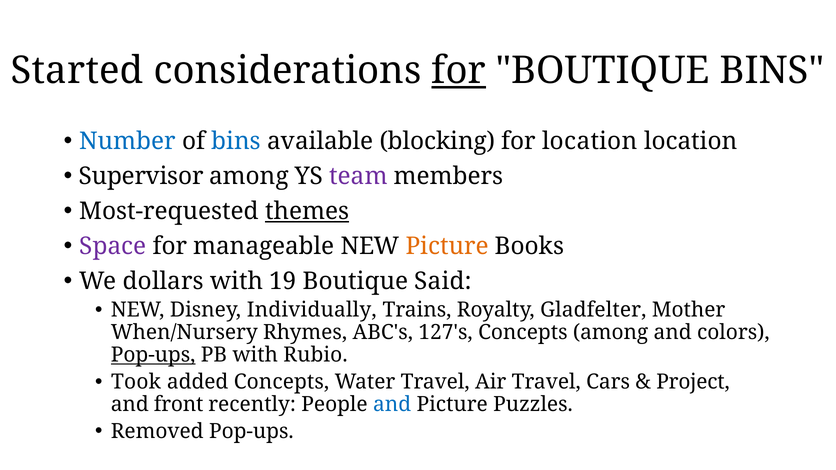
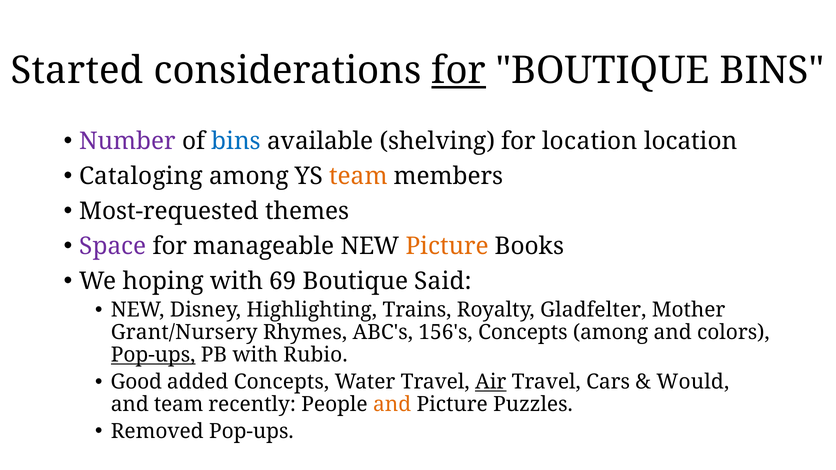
Number colour: blue -> purple (128, 141)
blocking: blocking -> shelving (437, 141)
Supervisor: Supervisor -> Cataloging (141, 176)
team colour: purple -> orange (358, 176)
themes underline: present -> none (307, 211)
dollars: dollars -> hoping (163, 281)
19: 19 -> 69 (283, 281)
Individually: Individually -> Highlighting (312, 310)
When/Nursery: When/Nursery -> Grant/Nursery (184, 333)
127's: 127's -> 156's (446, 333)
Took: Took -> Good (136, 382)
Air underline: none -> present (491, 382)
Project: Project -> Would (693, 382)
and front: front -> team (179, 405)
and colour: blue -> orange (392, 405)
